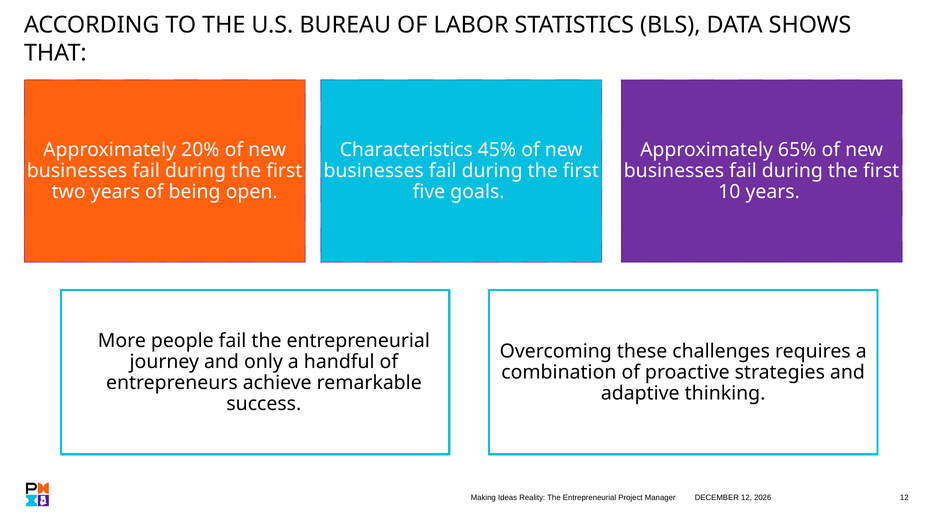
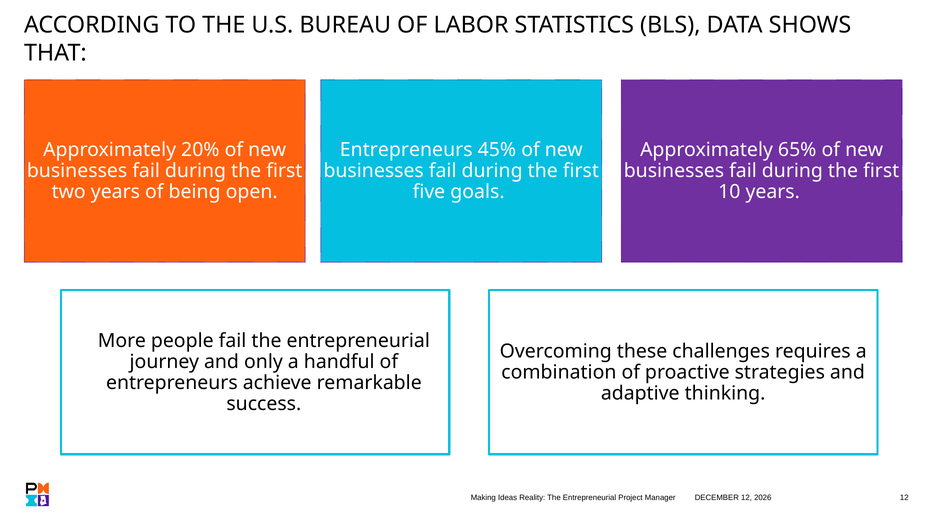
Characteristics: Characteristics -> Entrepreneurs (406, 150)
